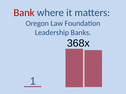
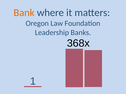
Bank colour: red -> orange (24, 13)
